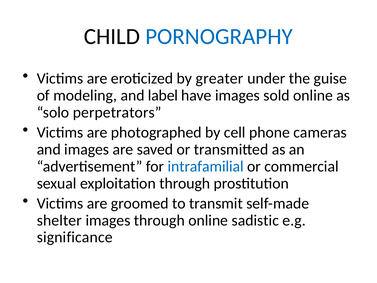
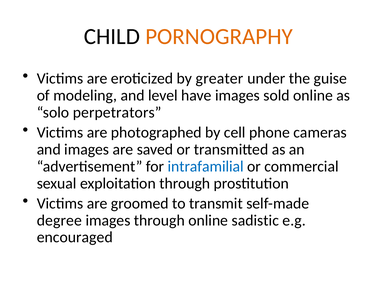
PORNOGRAPHY colour: blue -> orange (219, 36)
label: label -> level (163, 95)
shelter: shelter -> degree (59, 220)
significance: significance -> encouraged (75, 237)
